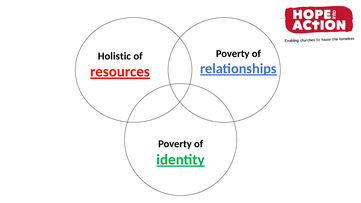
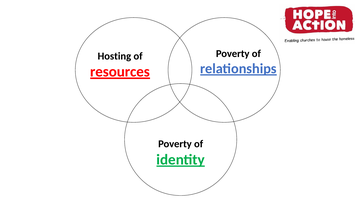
Holistic: Holistic -> Hosting (114, 56)
